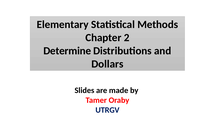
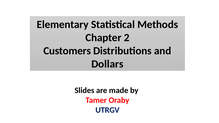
Determine: Determine -> Customers (67, 51)
